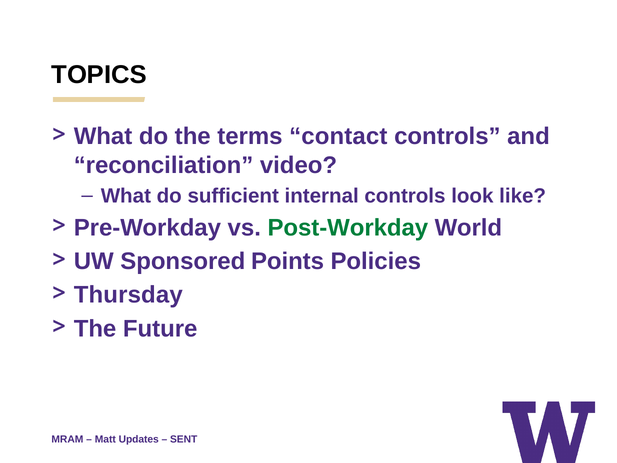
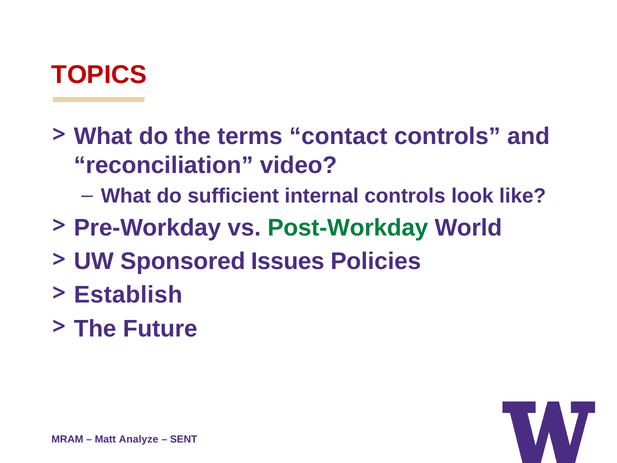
TOPICS colour: black -> red (99, 75)
Points: Points -> Issues (288, 261)
Thursday: Thursday -> Establish (128, 295)
Updates: Updates -> Analyze (139, 439)
